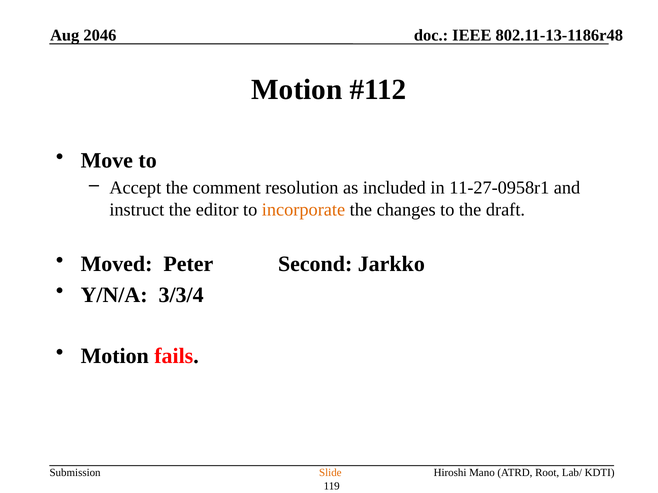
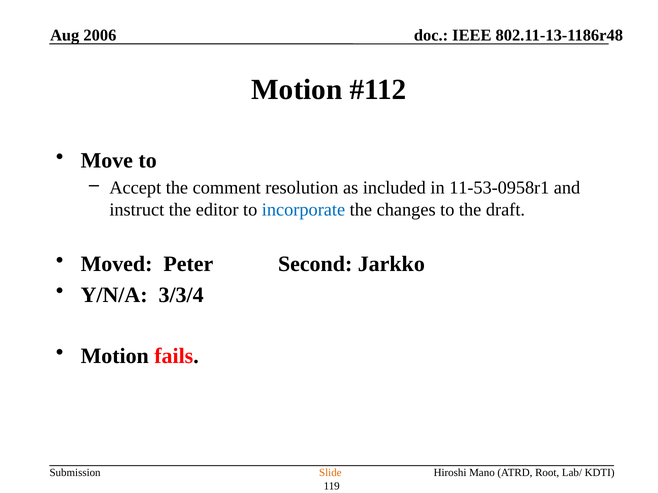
2046: 2046 -> 2006 (100, 35)
11-27-0958r1: 11-27-0958r1 -> 11-53-0958r1 (499, 188)
incorporate colour: orange -> blue (304, 210)
